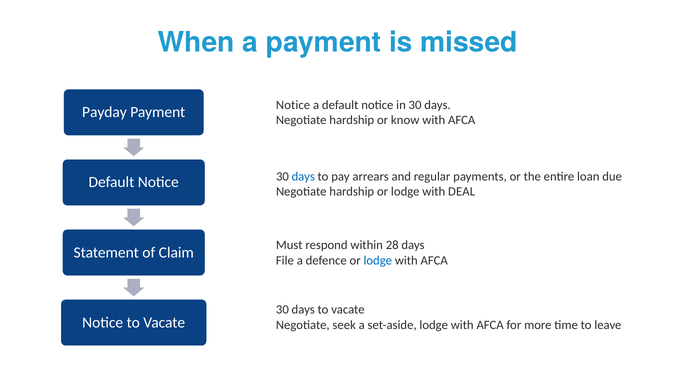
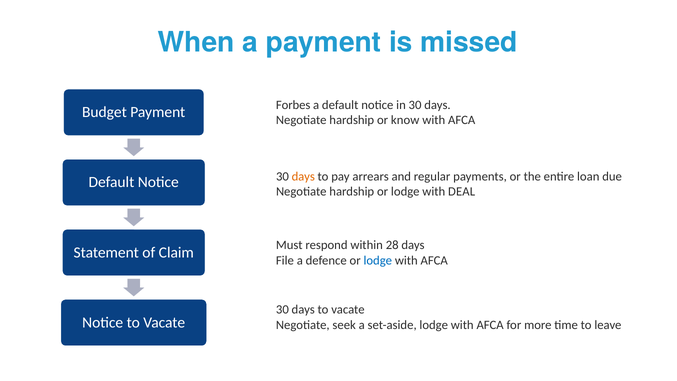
Notice: Notice -> Forbes (293, 105)
Payday: Payday -> Budget (104, 112)
days colour: blue -> orange (303, 176)
